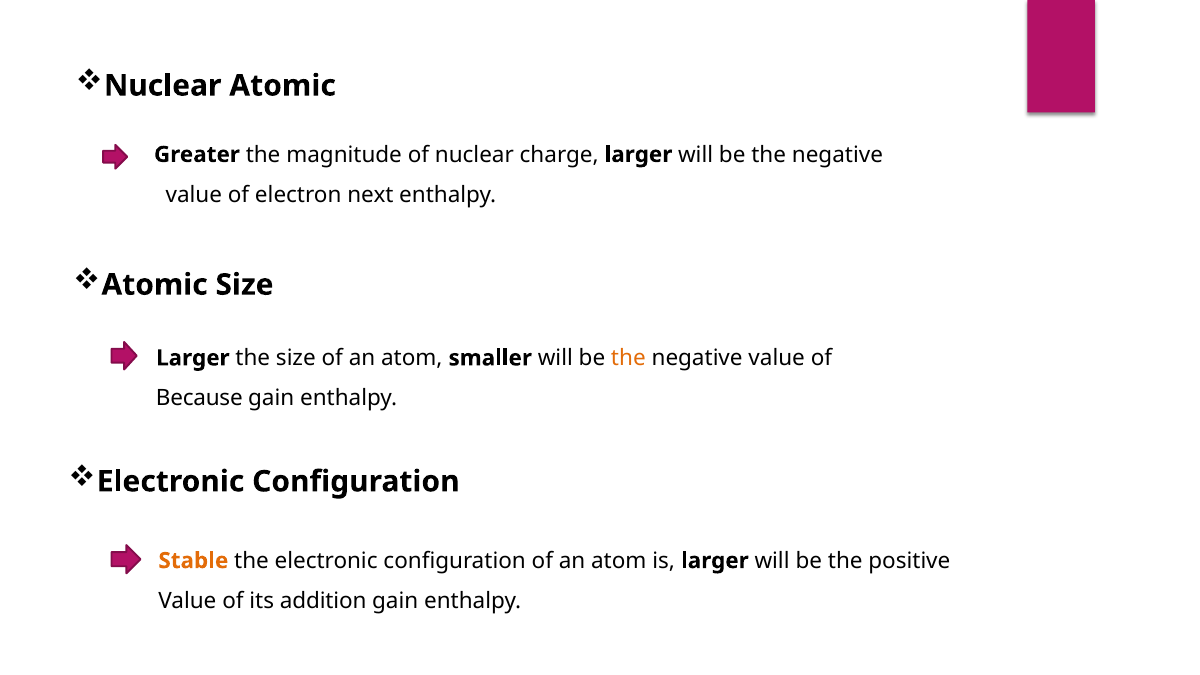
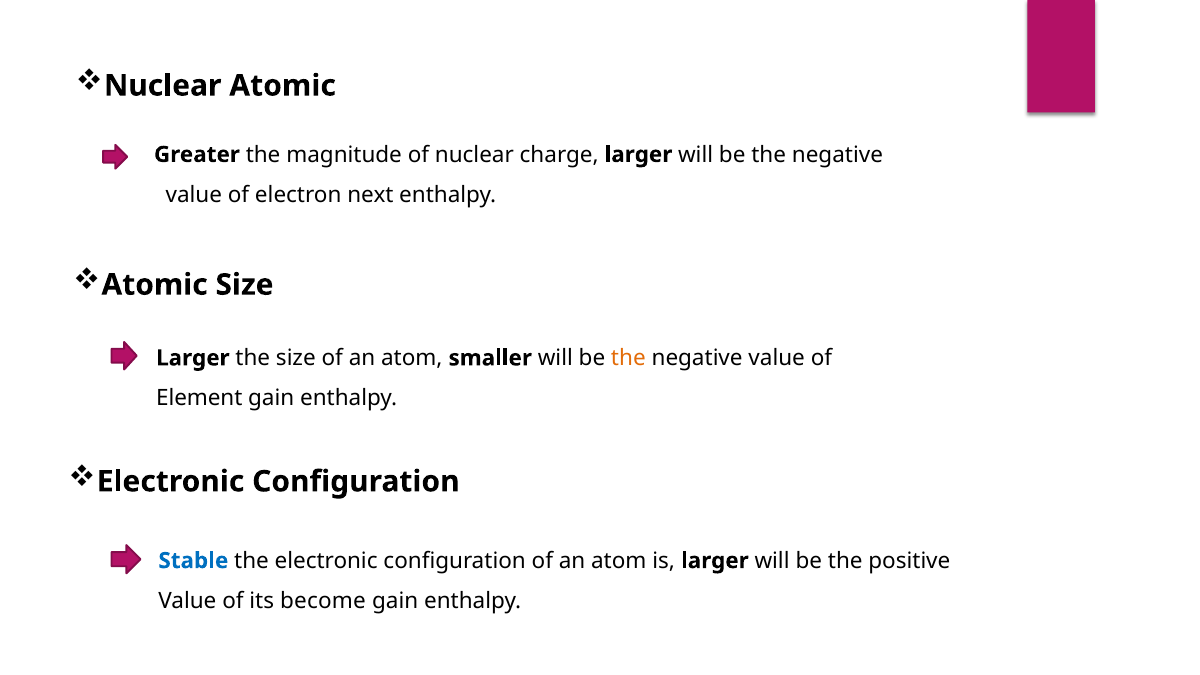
Because: Because -> Element (199, 399)
Stable colour: orange -> blue (193, 561)
addition: addition -> become (323, 601)
